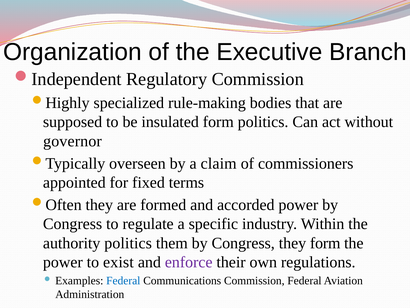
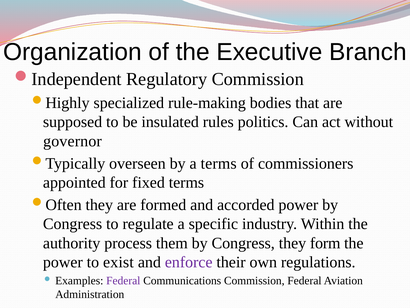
insulated form: form -> rules (218, 122)
a claim: claim -> terms (219, 163)
authority politics: politics -> process (128, 243)
Federal colour: blue -> purple (123, 280)
